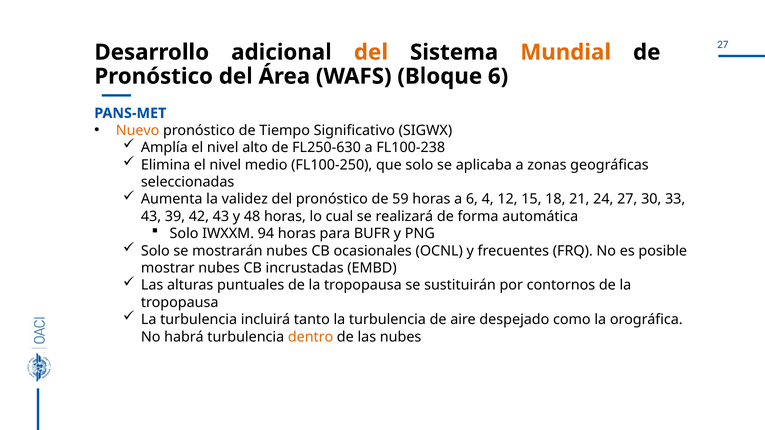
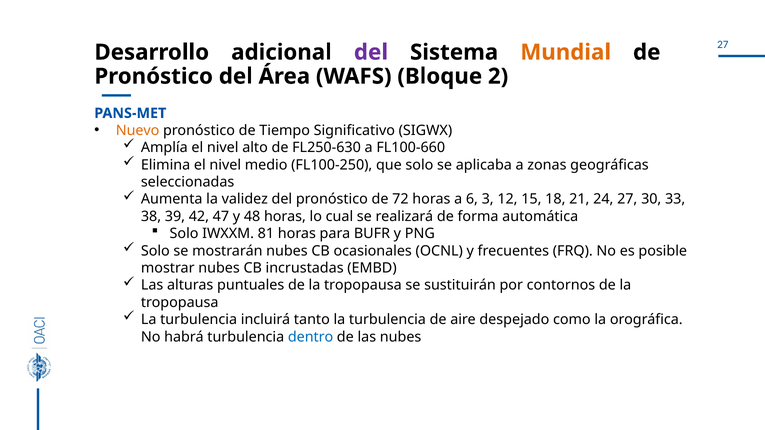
del colour: orange -> purple (371, 52)
Bloque 6: 6 -> 2 (498, 76)
FL100-238: FL100-238 -> FL100-660 (411, 148)
59: 59 -> 72 (400, 199)
4: 4 -> 3 (488, 199)
43: 43 -> 38 (151, 217)
42 43: 43 -> 47 (221, 217)
94: 94 -> 81 (266, 234)
dentro colour: orange -> blue (311, 337)
